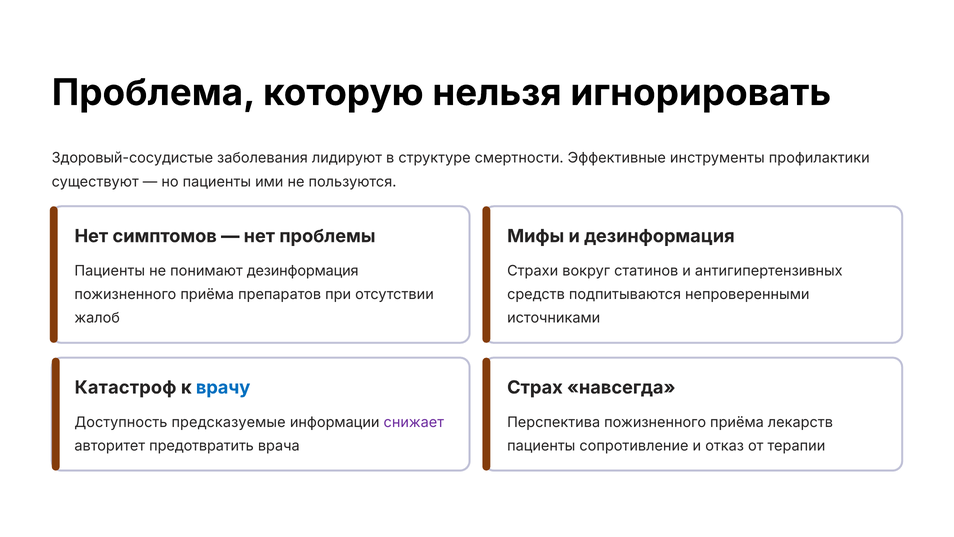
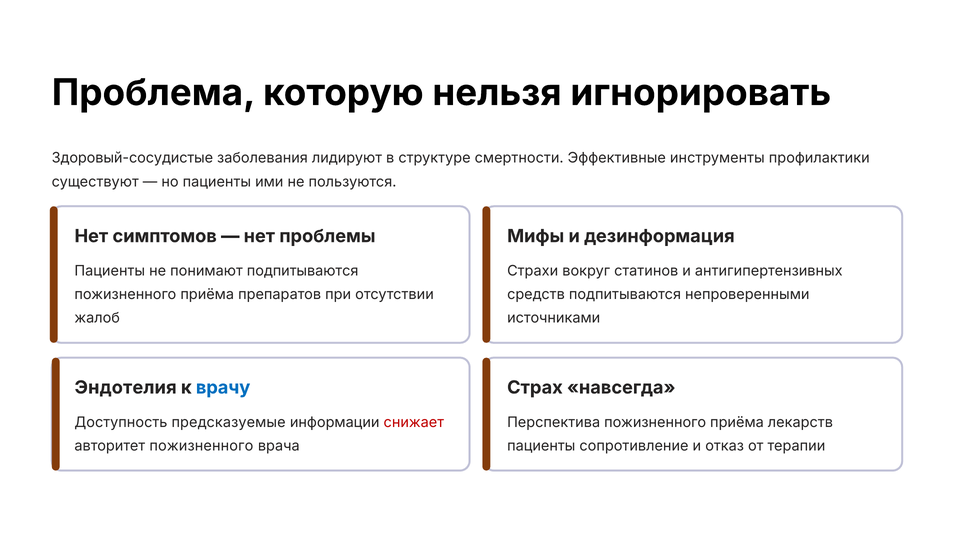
понимают дезинформация: дезинформация -> подпитываются (303, 271)
Катастроф: Катастроф -> Эндотелия (126, 387)
снижает colour: purple -> red (414, 422)
авторитет предотвратить: предотвратить -> пожизненного (201, 446)
